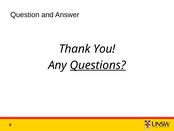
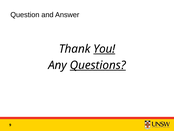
You underline: none -> present (104, 49)
